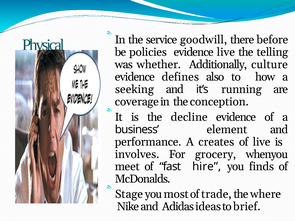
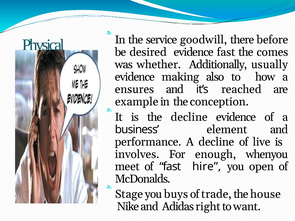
policies: policies -> desired (148, 52)
evidence live: live -> fast (226, 52)
telling: telling -> comes (272, 52)
culture: culture -> usually (269, 65)
defines: defines -> making (180, 77)
seeking: seeking -> ensures (135, 89)
running: running -> reached (241, 89)
coverage: coverage -> example (137, 102)
A creates: creates -> decline (216, 142)
grocery: grocery -> enough (216, 154)
finds: finds -> open (262, 167)
most: most -> buys (176, 194)
where: where -> house (266, 194)
ideas: ideas -> right (208, 207)
brief: brief -> want (247, 207)
